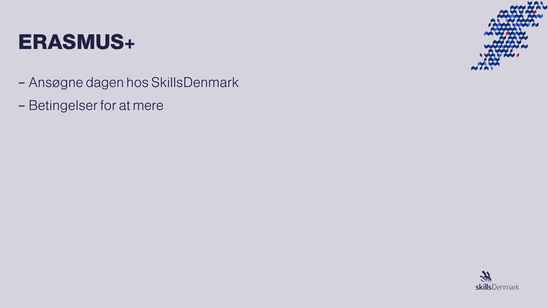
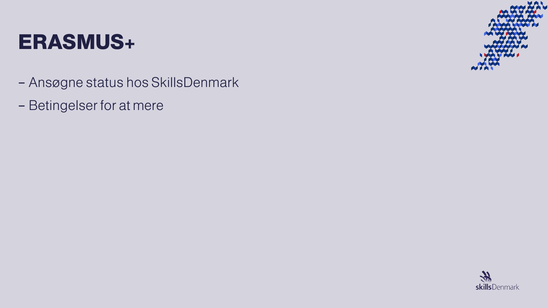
dagen: dagen -> status (105, 83)
